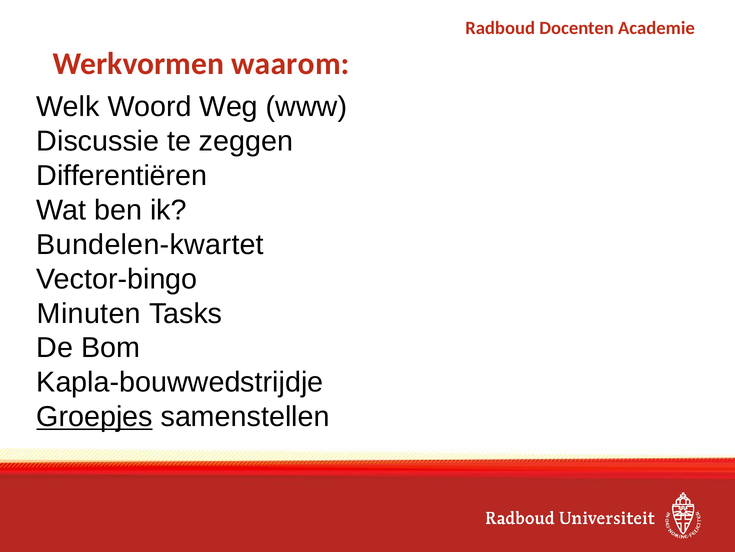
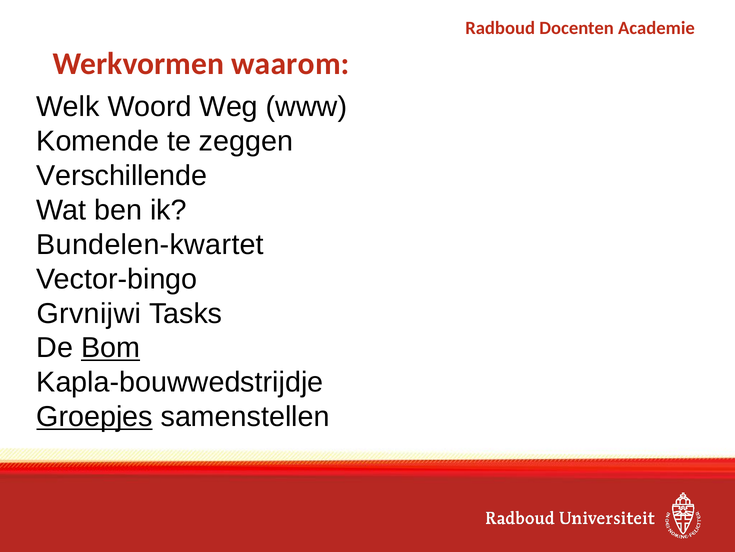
Discussie: Discussie -> Komende (98, 141)
Differentiëren: Differentiëren -> Verschillende (122, 175)
Minuten: Minuten -> Grvnijwi (89, 313)
Bom underline: none -> present (111, 348)
